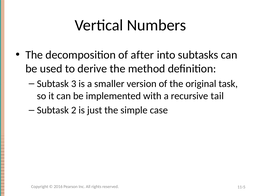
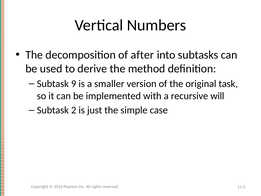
3: 3 -> 9 (74, 84)
tail: tail -> will (217, 96)
